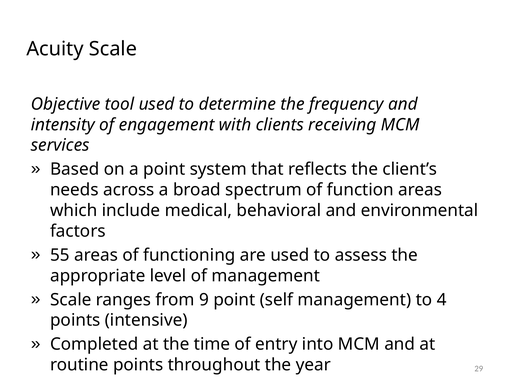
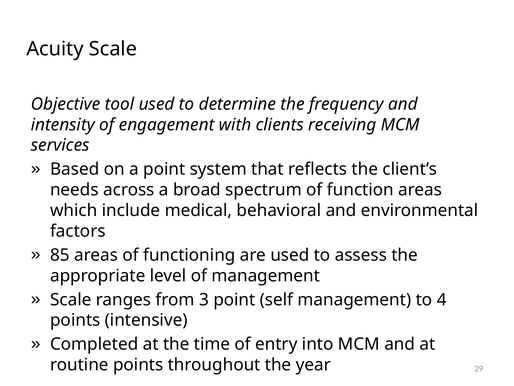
55: 55 -> 85 (60, 255)
9: 9 -> 3 (204, 299)
